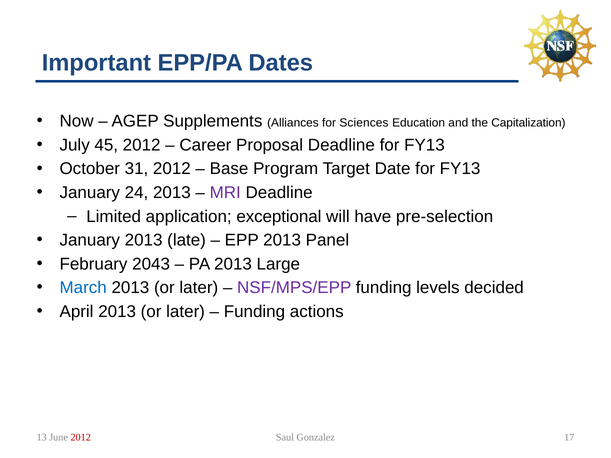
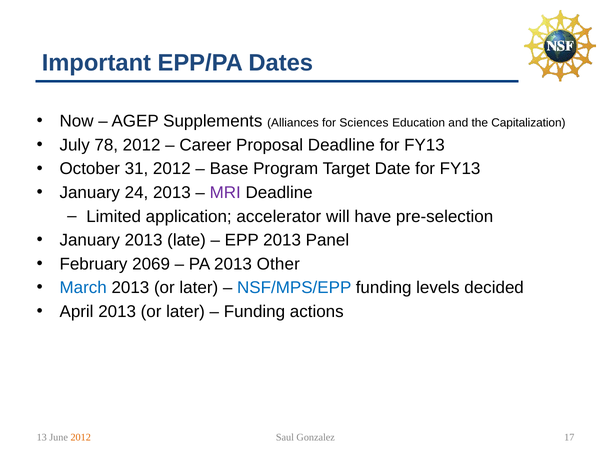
45: 45 -> 78 (106, 145)
exceptional: exceptional -> accelerator (279, 217)
2043: 2043 -> 2069 (151, 264)
Large: Large -> Other (278, 264)
NSF/MPS/EPP colour: purple -> blue (294, 288)
2012 colour: red -> orange (81, 438)
